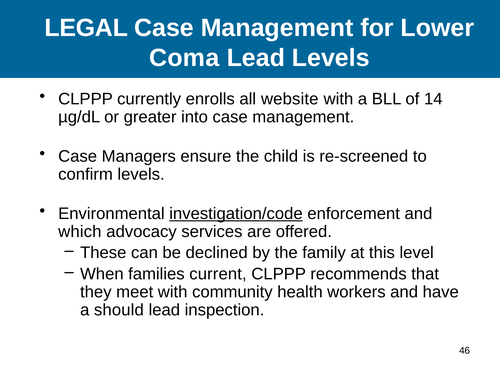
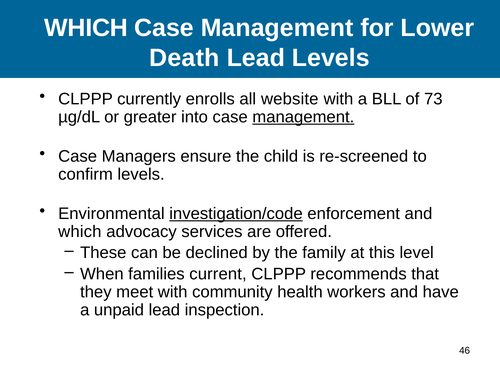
LEGAL: LEGAL -> WHICH (86, 28)
Coma: Coma -> Death (184, 58)
14: 14 -> 73 (433, 99)
management underline: none -> present (303, 117)
should: should -> unpaid (119, 310)
